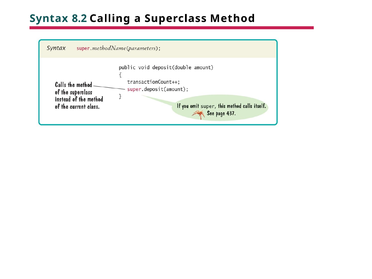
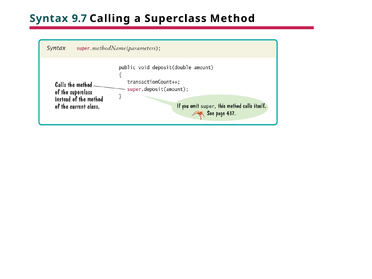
8.2: 8.2 -> 9.7 (79, 18)
